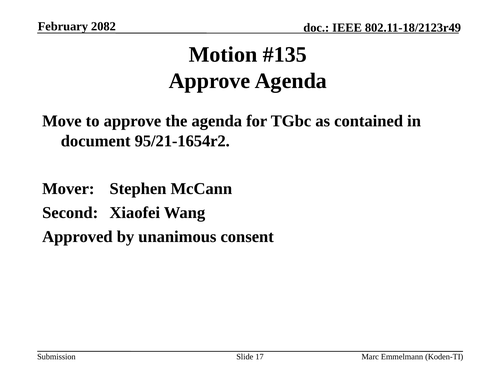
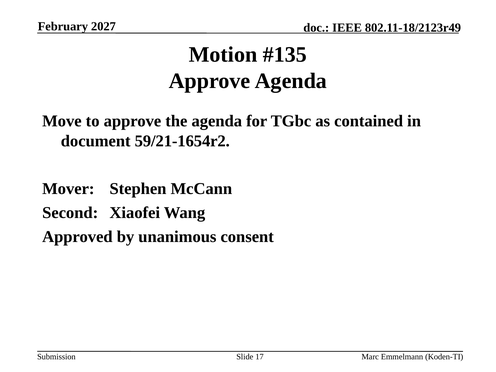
2082: 2082 -> 2027 (103, 26)
95/21-1654r2: 95/21-1654r2 -> 59/21-1654r2 (182, 141)
